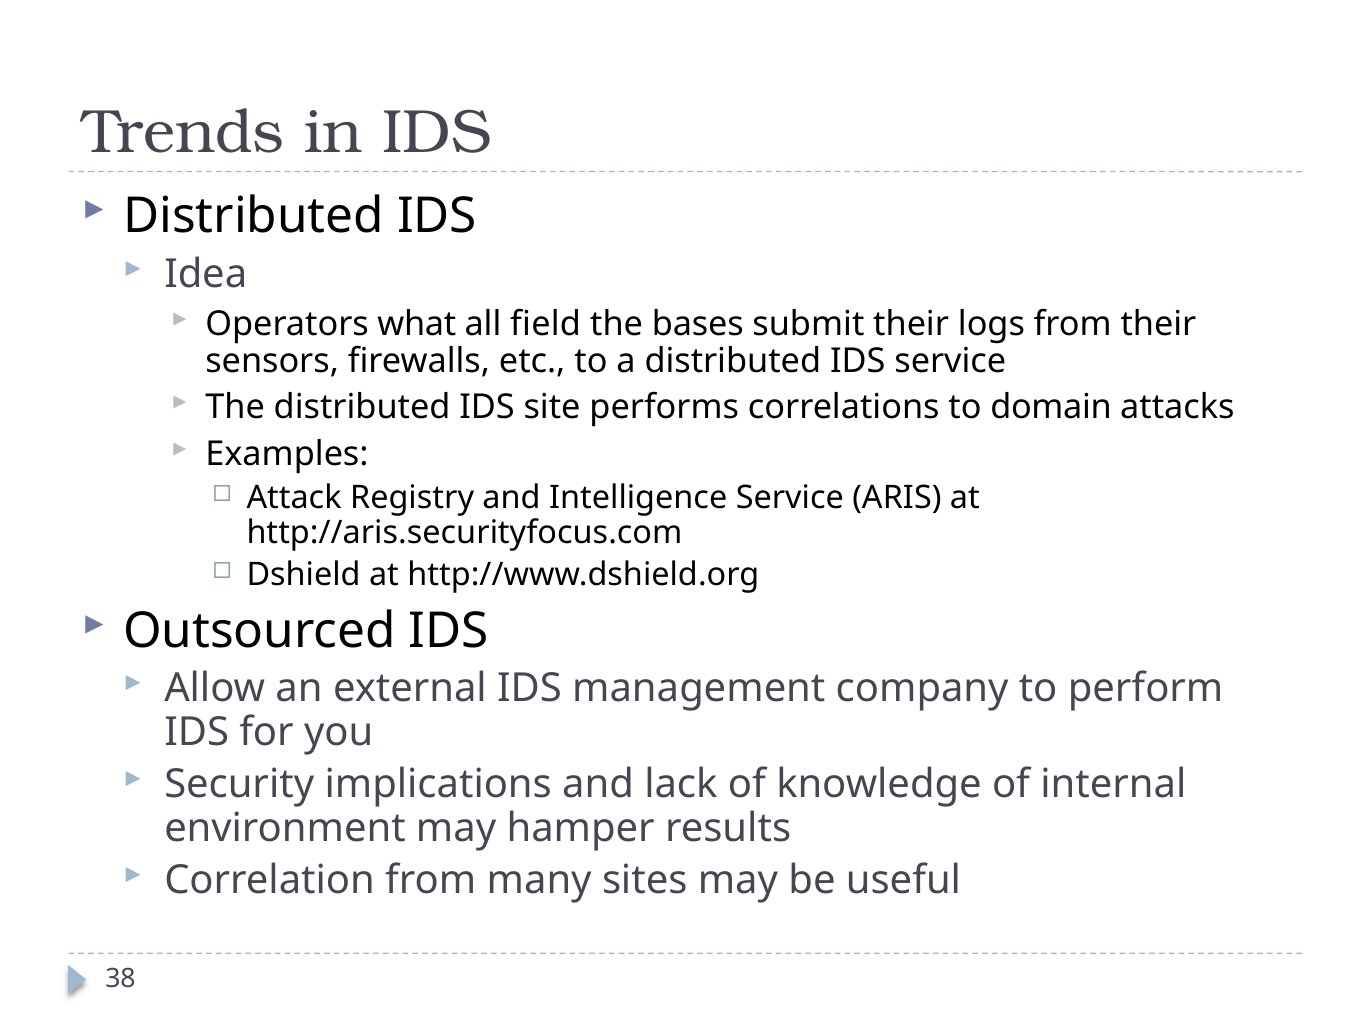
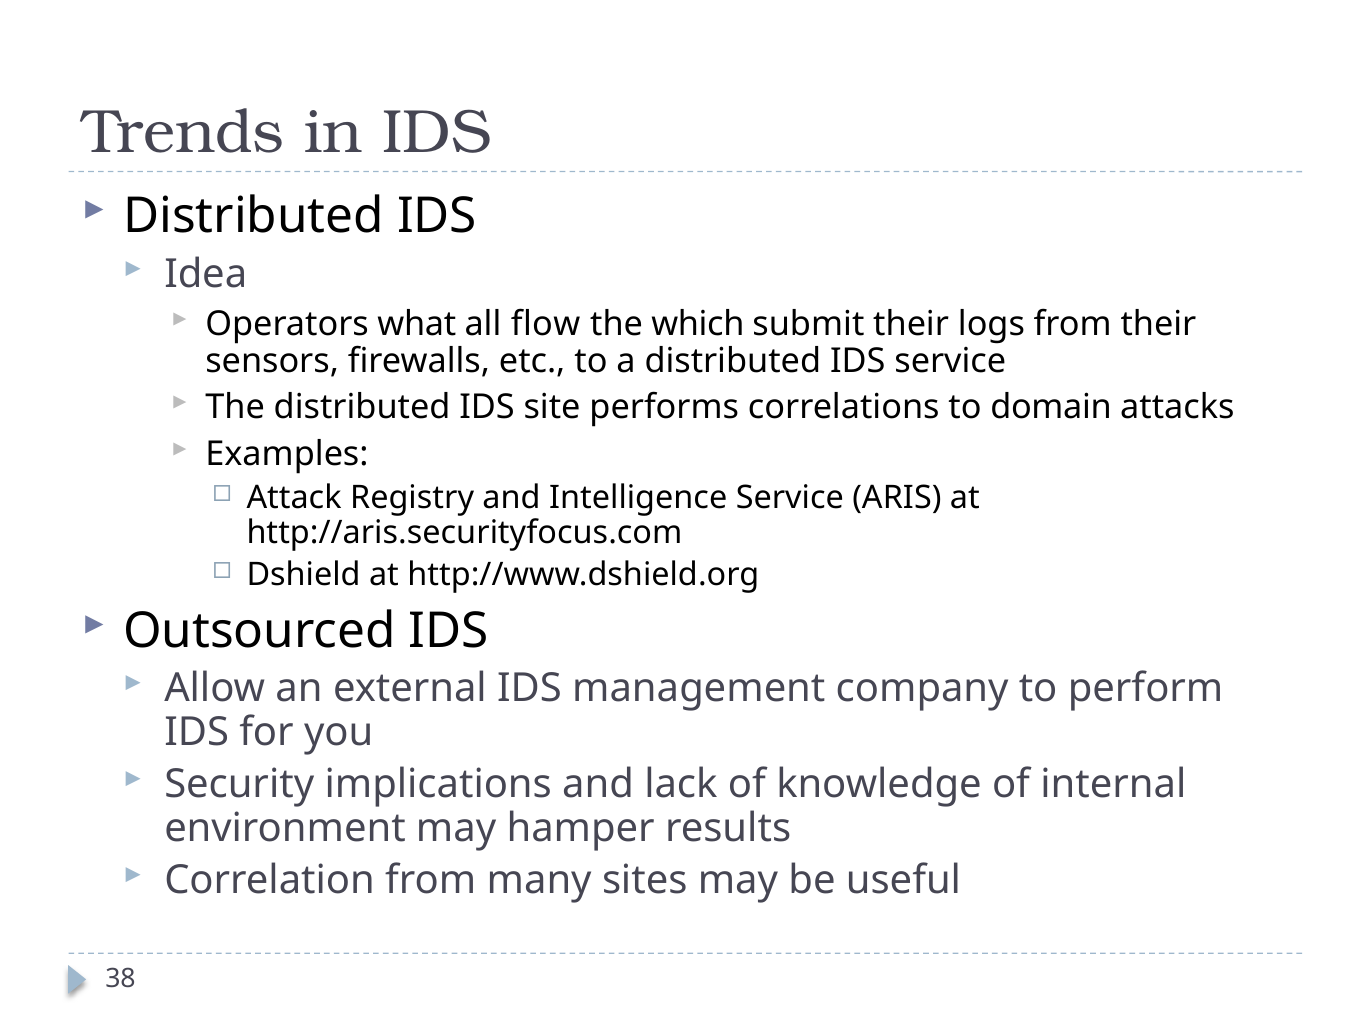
field: field -> flow (546, 324)
bases: bases -> which (698, 324)
